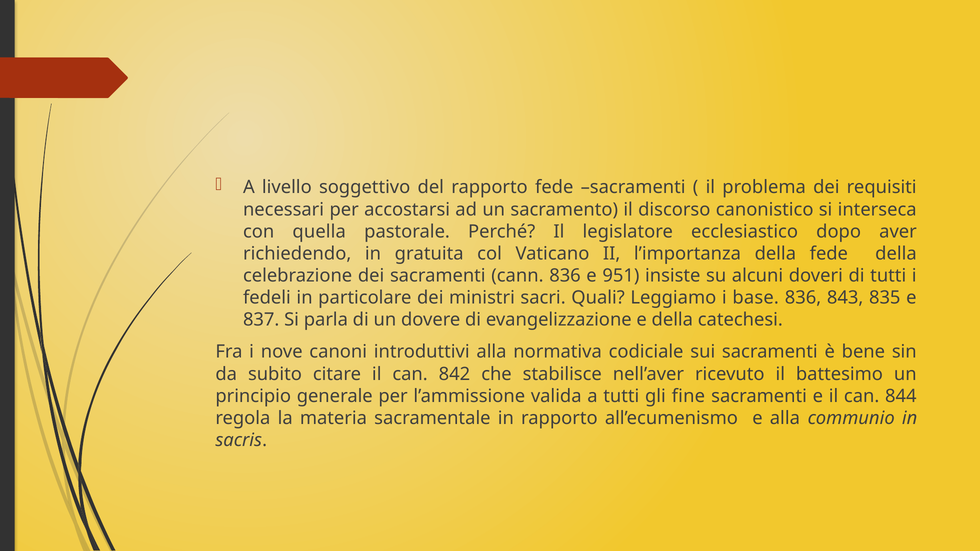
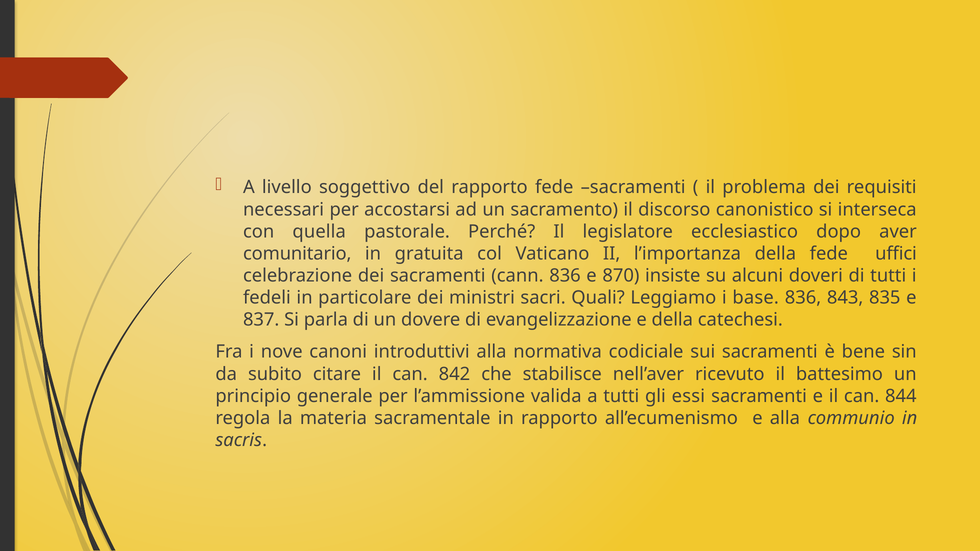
richiedendo: richiedendo -> comunitario (297, 254)
fede della: della -> uffici (896, 254)
951: 951 -> 870 (621, 276)
fine: fine -> essi (688, 396)
